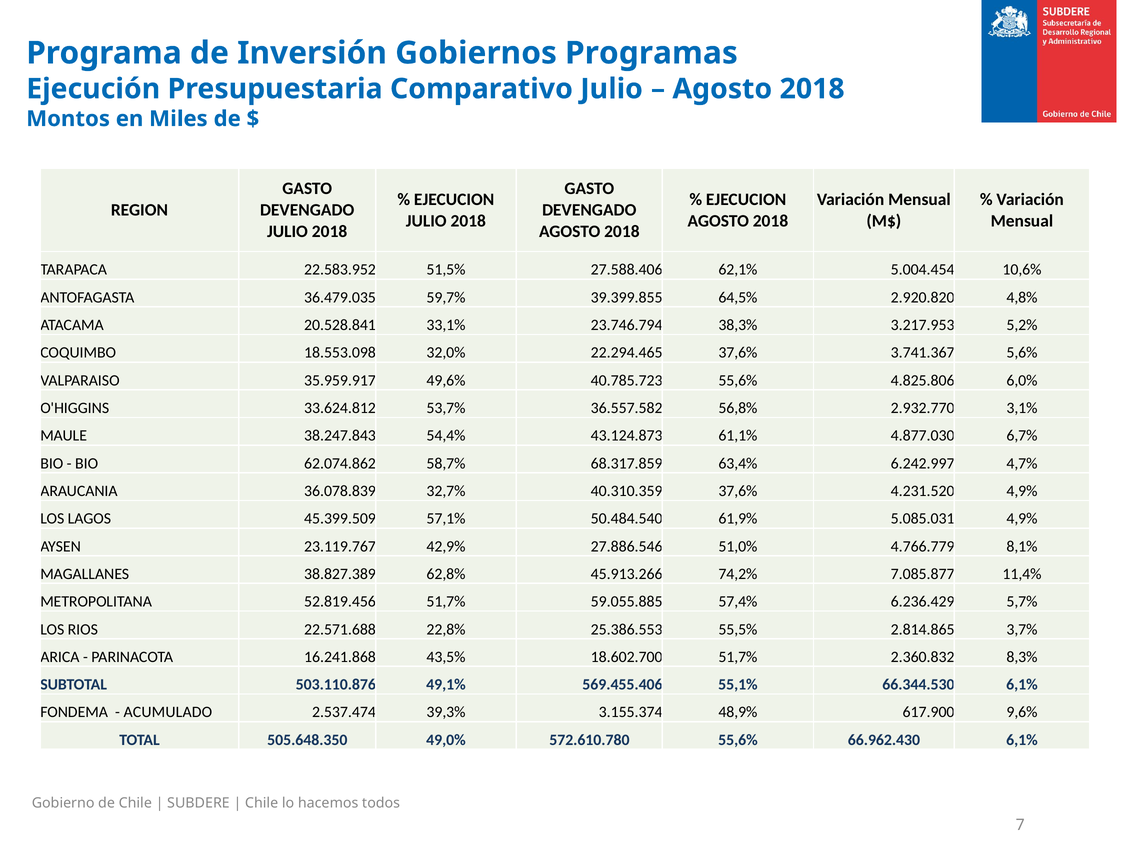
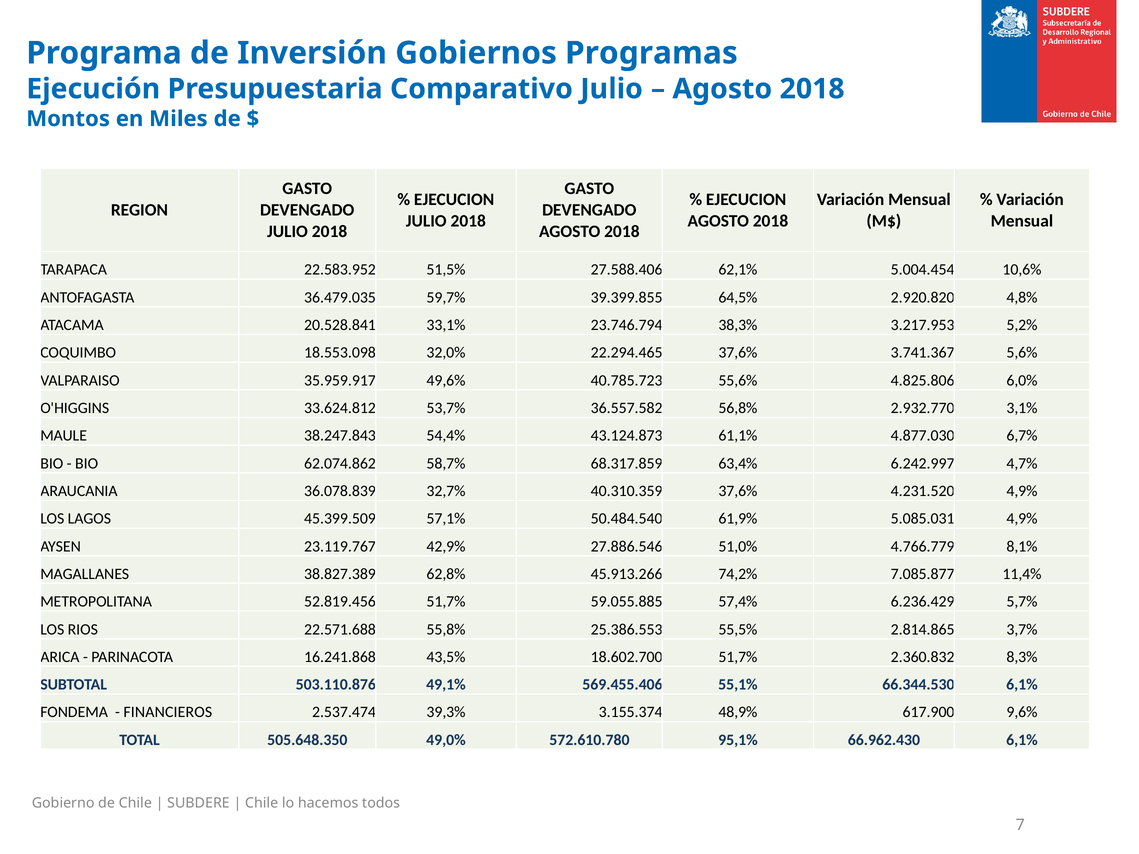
22,8%: 22,8% -> 55,8% (446, 629)
ACUMULADO: ACUMULADO -> FINANCIEROS (168, 712)
572.610.780 55,6%: 55,6% -> 95,1% (738, 740)
